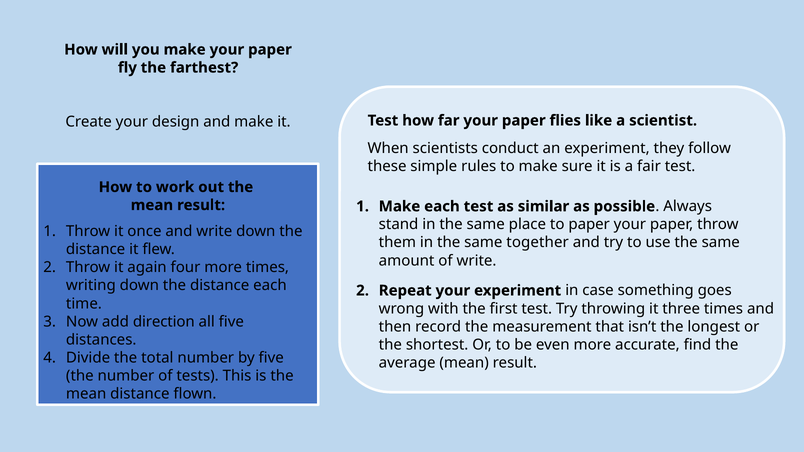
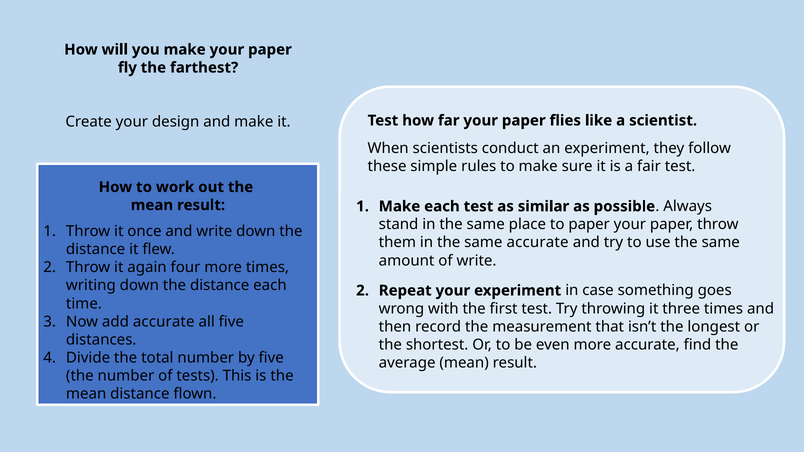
same together: together -> accurate (538, 243)
add direction: direction -> accurate (164, 322)
